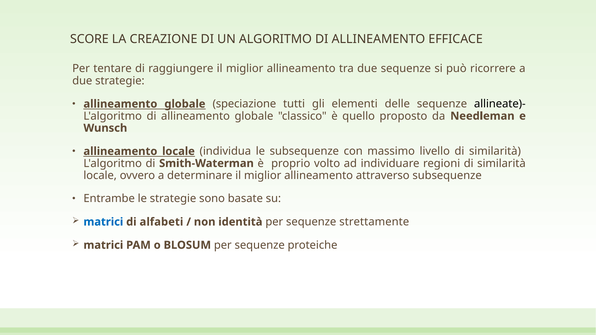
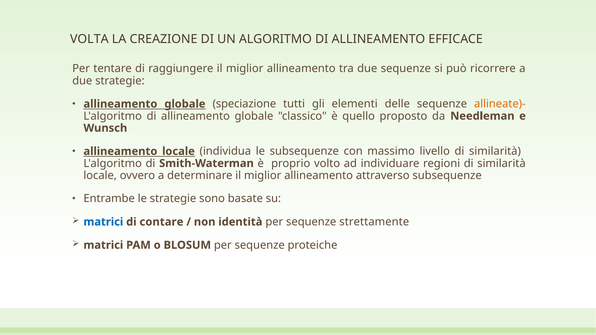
SCORE: SCORE -> VOLTA (89, 39)
allineate)- colour: black -> orange (500, 104)
alfabeti: alfabeti -> contare (161, 222)
